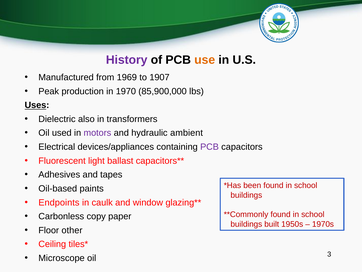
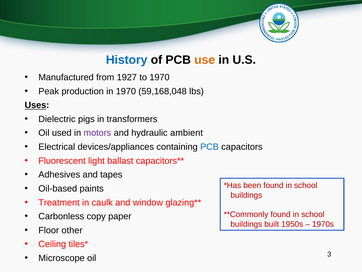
History colour: purple -> blue (127, 60)
1969: 1969 -> 1927 (127, 77)
to 1907: 1907 -> 1970 (160, 77)
85,900,000: 85,900,000 -> 59,168,048 (163, 91)
also: also -> pigs (86, 119)
PCB colour: purple -> blue (209, 147)
Endpoints: Endpoints -> Treatment (59, 202)
